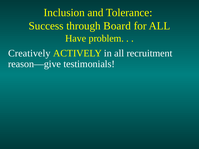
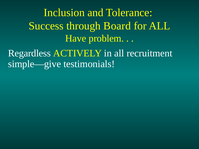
Creatively: Creatively -> Regardless (29, 53)
reason—give: reason—give -> simple—give (35, 64)
